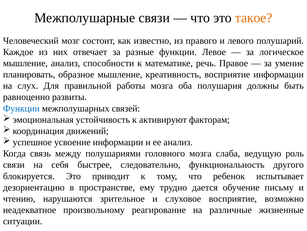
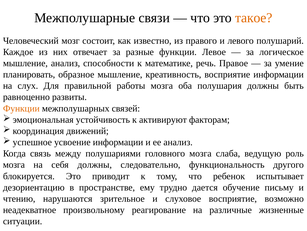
Функции colour: blue -> orange (21, 108)
связи: связи -> мозга (14, 164)
себя быстрее: быстрее -> должны (95, 164)
